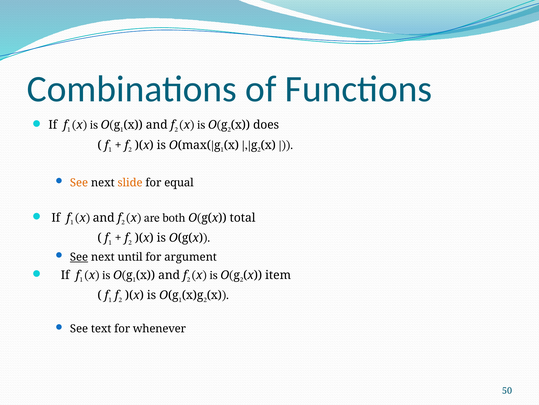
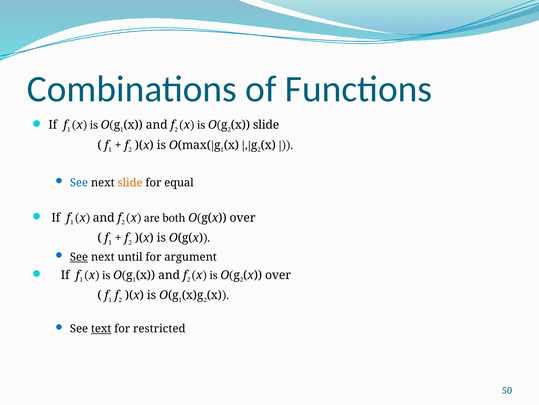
x does: does -> slide (266, 125)
See colour: orange -> blue (79, 182)
total: total -> over (243, 217)
x item: item -> over (278, 275)
text underline: none -> present (101, 328)
whenever: whenever -> restricted (159, 328)
